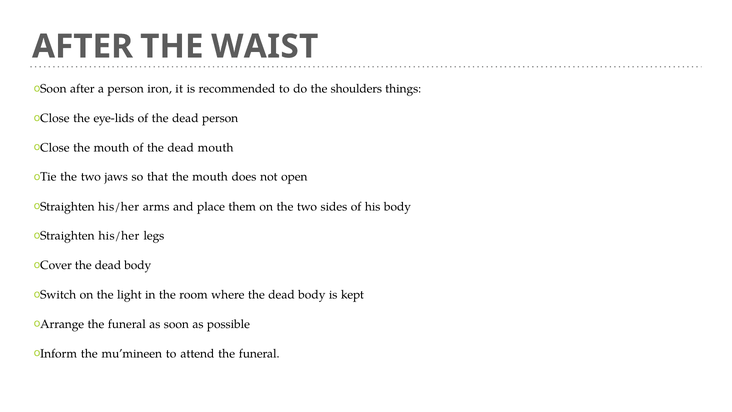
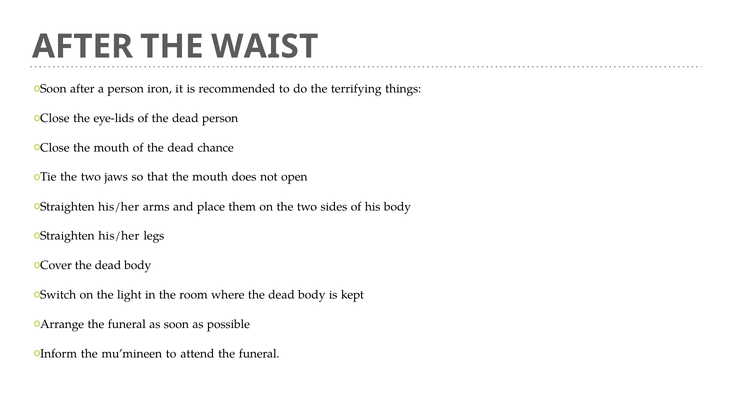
shoulders: shoulders -> terrifying (356, 89)
dead mouth: mouth -> chance (216, 148)
